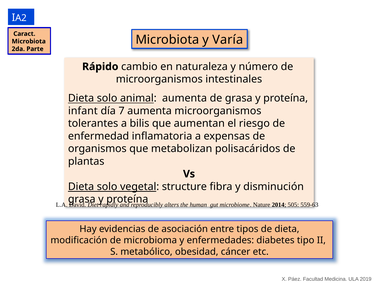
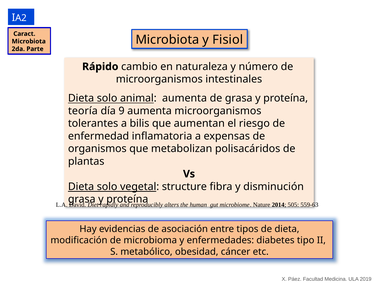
Varía: Varía -> Fisiol (228, 40)
infant: infant -> teoría (83, 111)
7: 7 -> 9 (122, 111)
